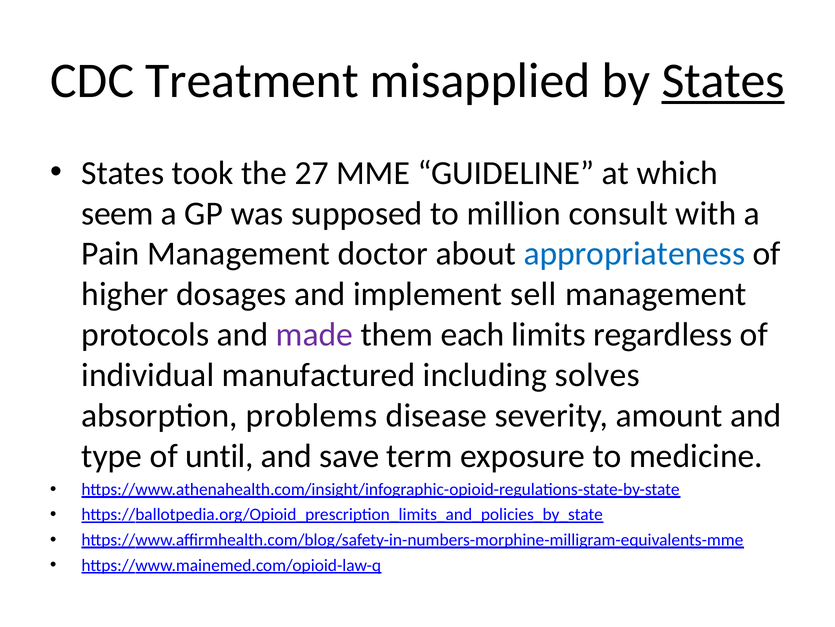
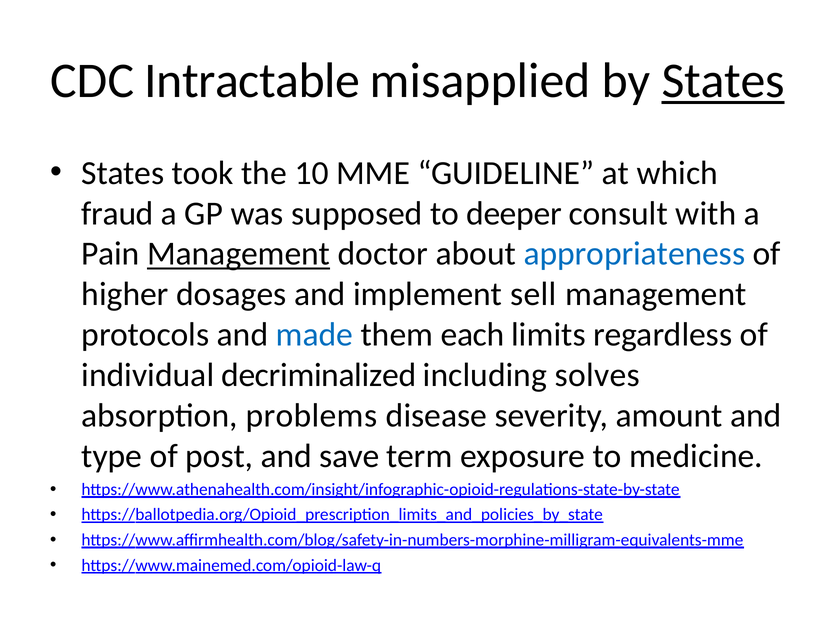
Treatment: Treatment -> Intractable (252, 81)
27: 27 -> 10 (312, 173)
seem: seem -> fraud (117, 213)
million: million -> deeper (514, 213)
Management underline: none -> present (239, 254)
made colour: purple -> blue (314, 334)
manufactured: manufactured -> decriminalized (319, 375)
until: until -> post (219, 455)
